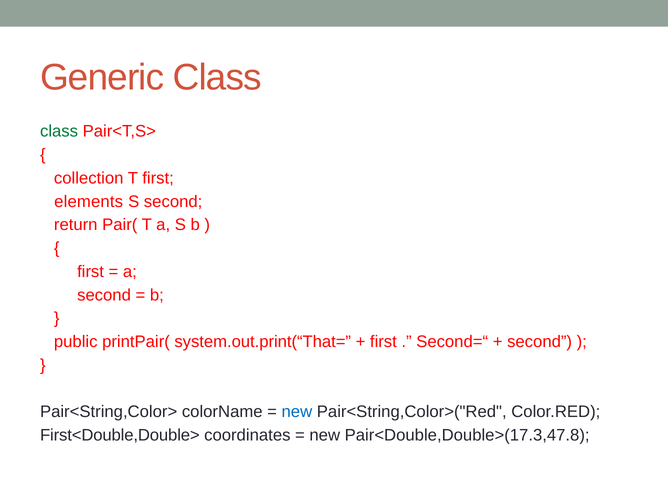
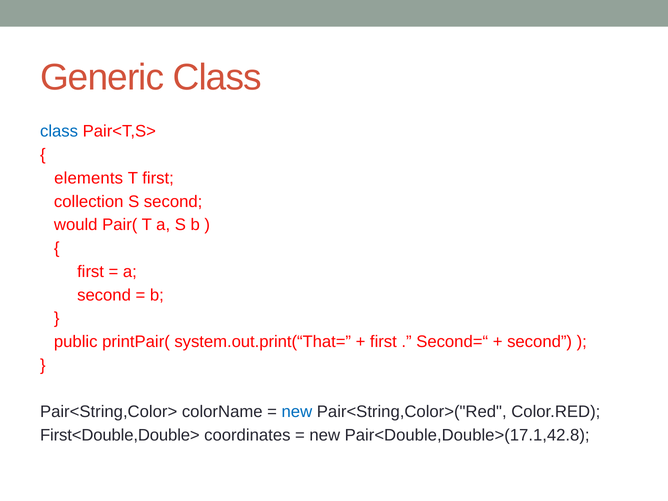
class colour: green -> blue (59, 131)
collection: collection -> elements (89, 178)
elements: elements -> collection (89, 202)
return: return -> would (76, 225)
Pair<Double,Double>(17.3,47.8: Pair<Double,Double>(17.3,47.8 -> Pair<Double,Double>(17.1,42.8 (467, 435)
